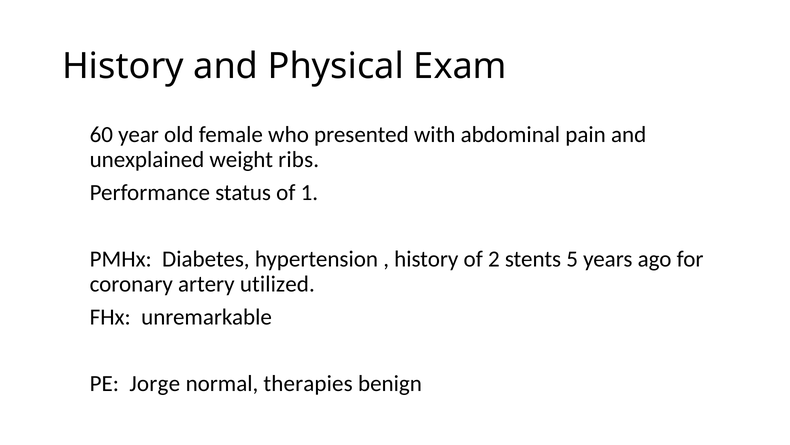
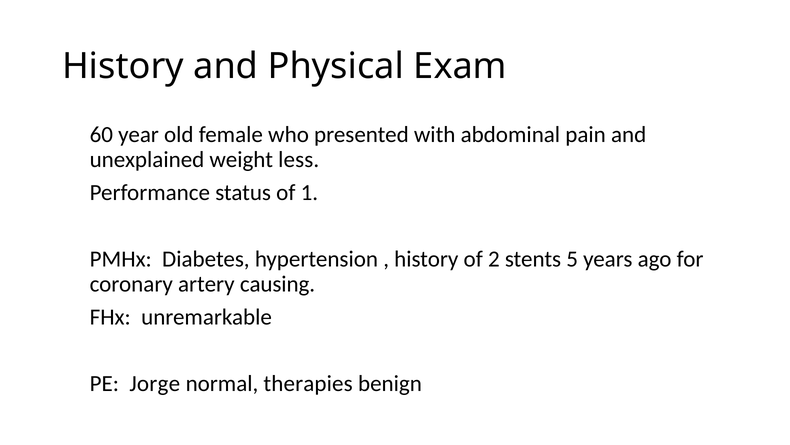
ribs: ribs -> less (299, 160)
utilized: utilized -> causing (277, 284)
